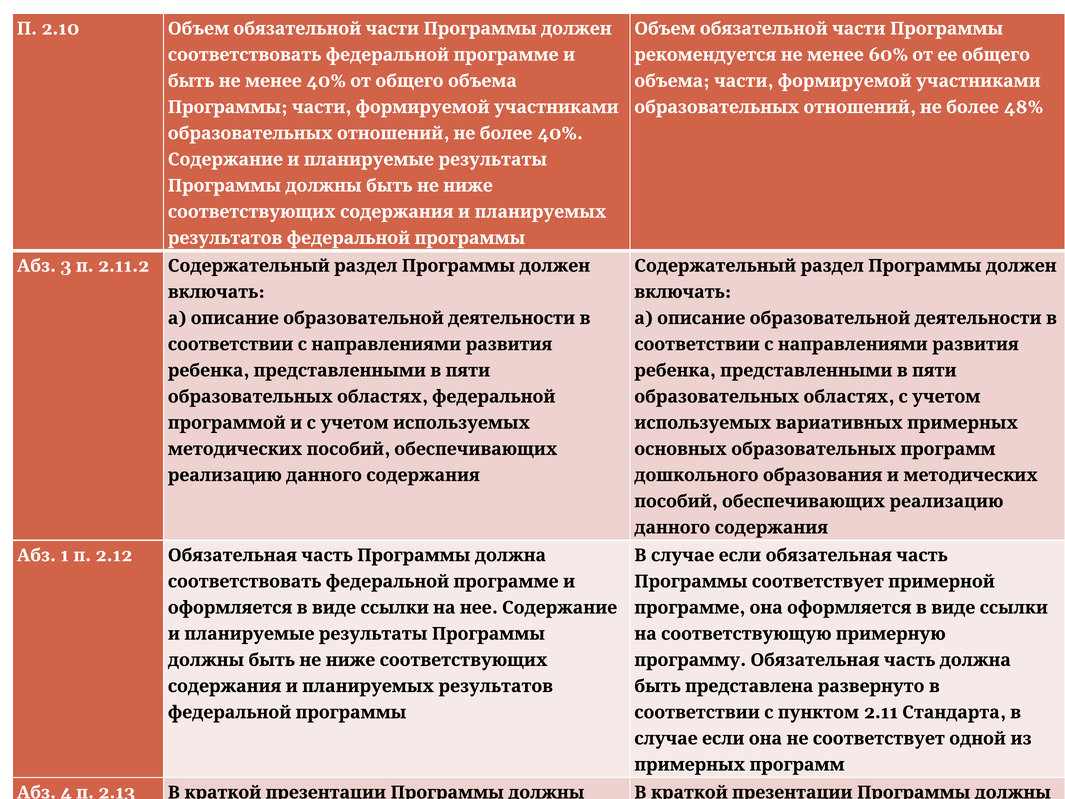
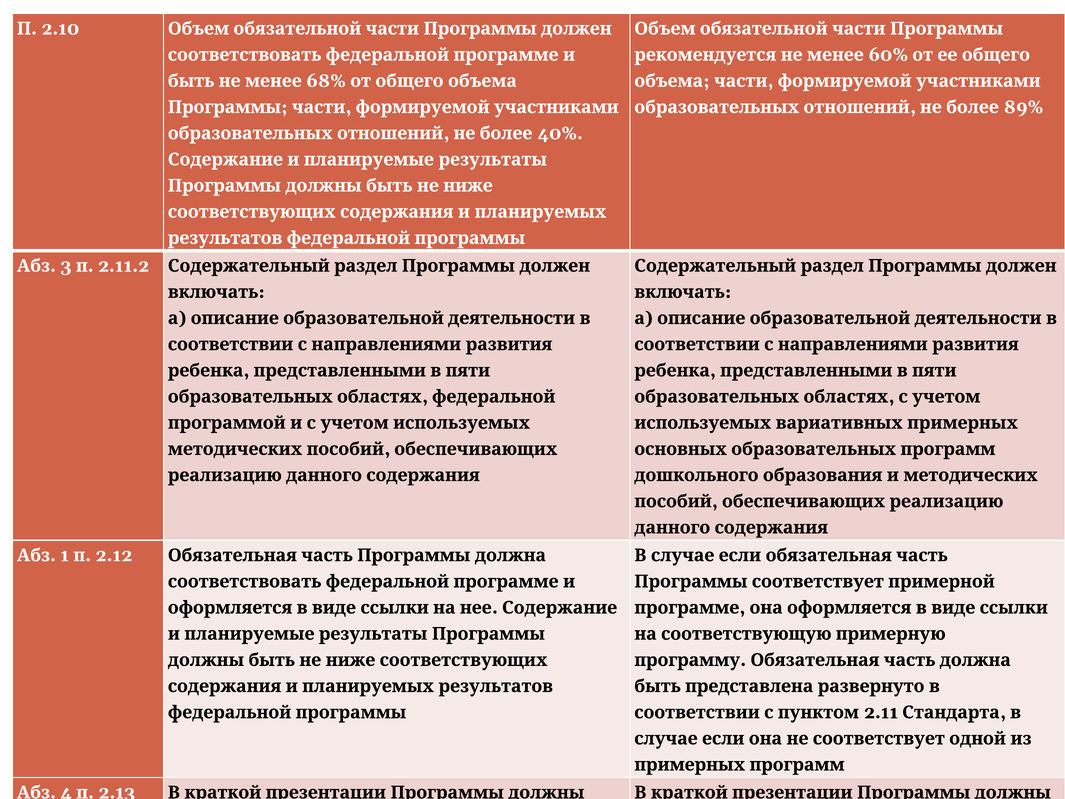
40%: 40% -> 68% (326, 81)
48%: 48% -> 89% (1024, 107)
